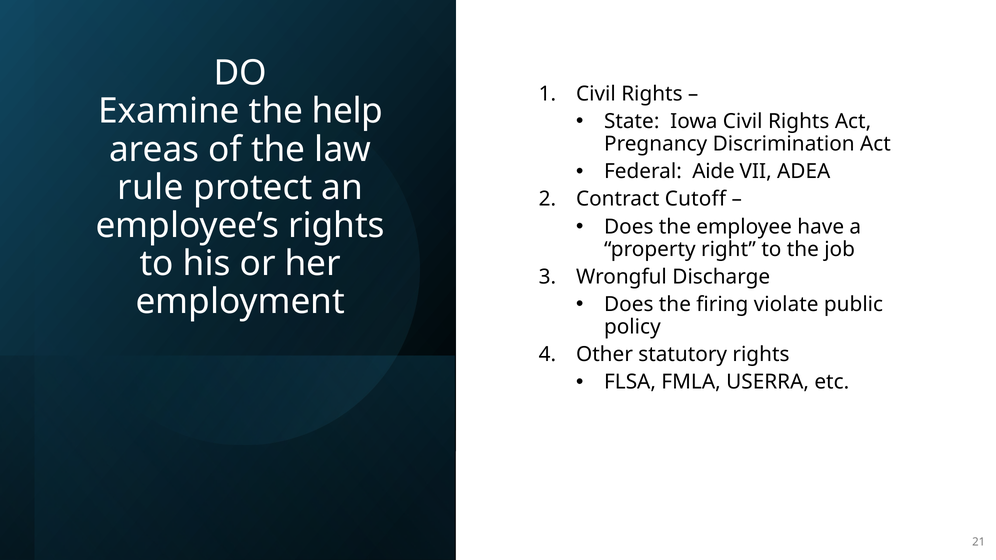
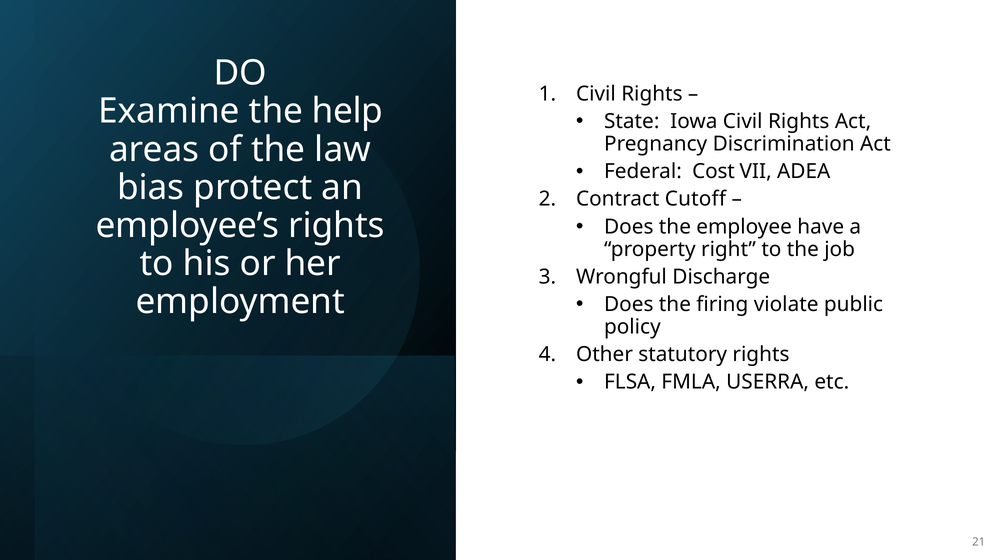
Aide: Aide -> Cost (713, 172)
rule: rule -> bias (151, 187)
